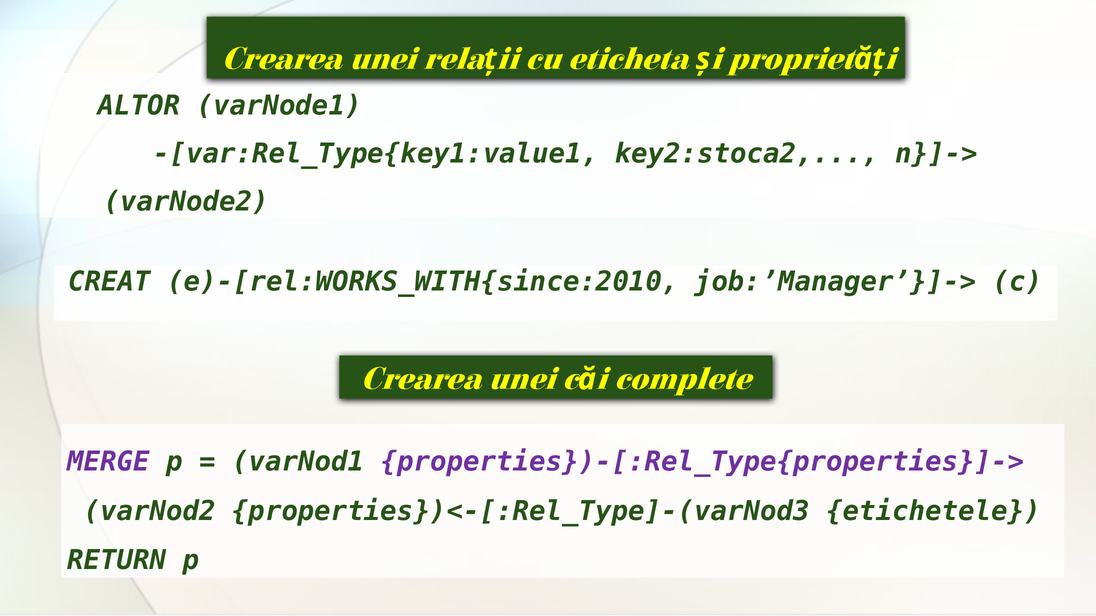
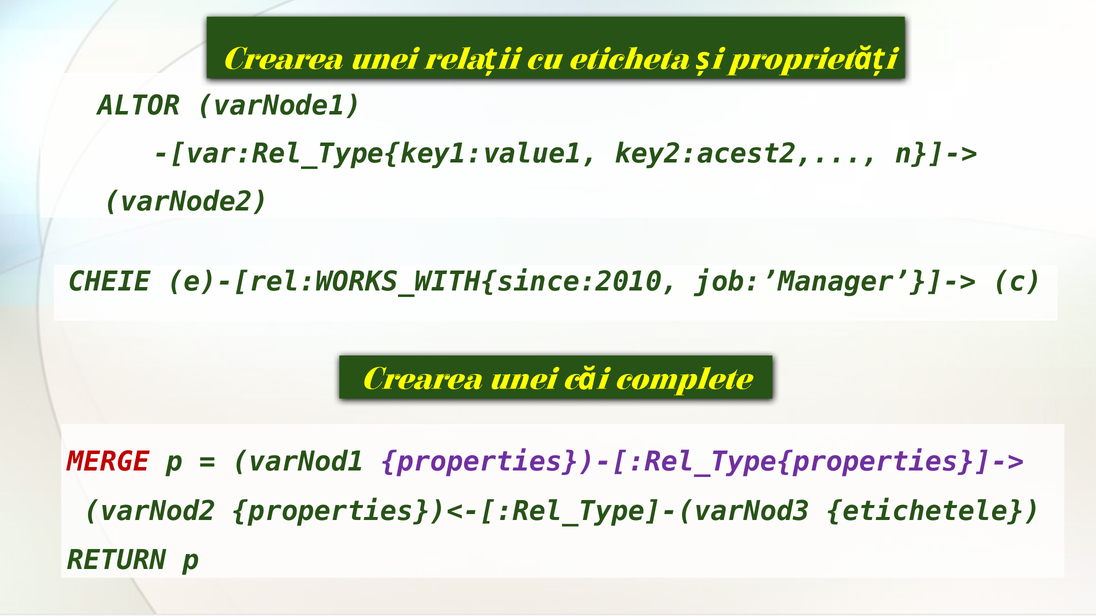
key2:stoca2: key2:stoca2 -> key2:acest2 (747, 154)
CREAT: CREAT -> CHEIE (109, 282)
MERGE colour: purple -> red (108, 462)
